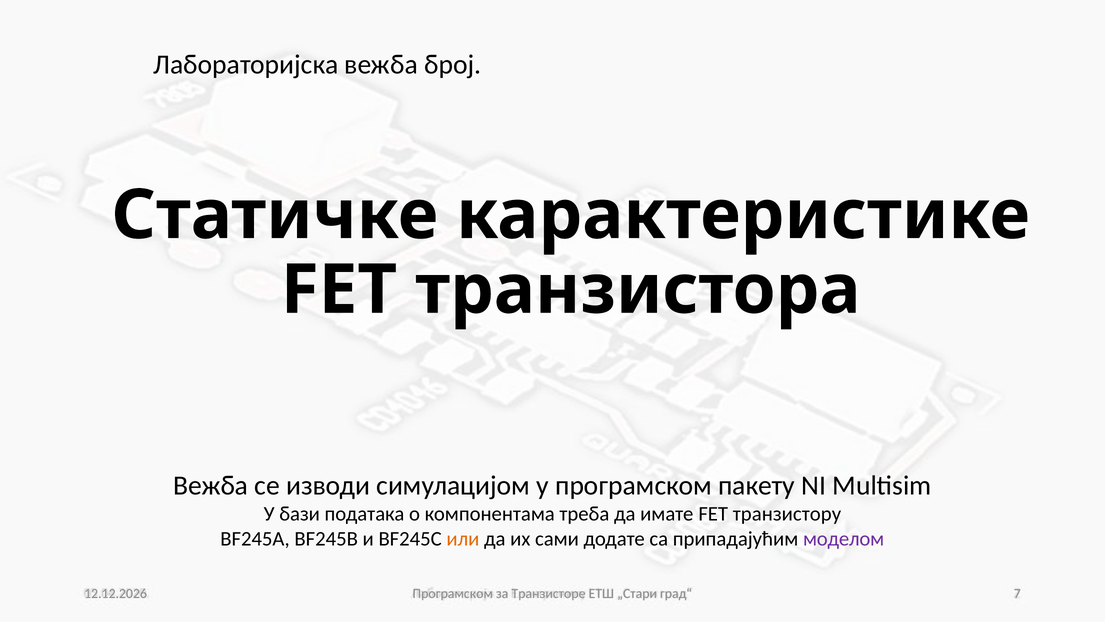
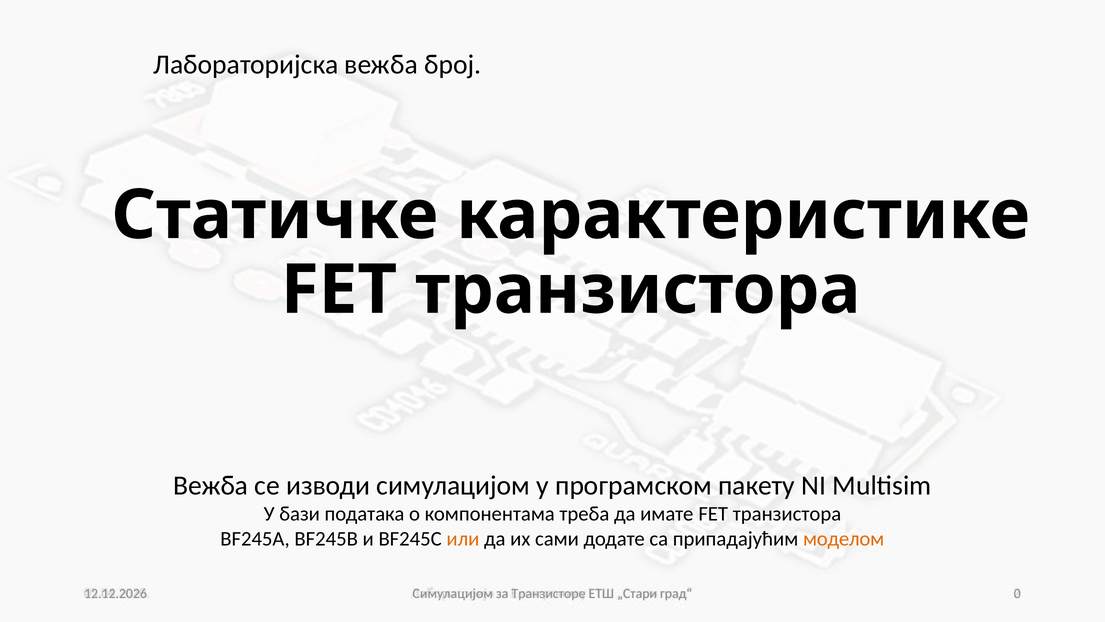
имате FET транзистору: транзистору -> транзистора (787, 514)
моделом colour: purple -> orange (844, 539)
Програмском: Програмском -> Симулацијом (453, 593)
7: 7 -> 0 (1017, 593)
